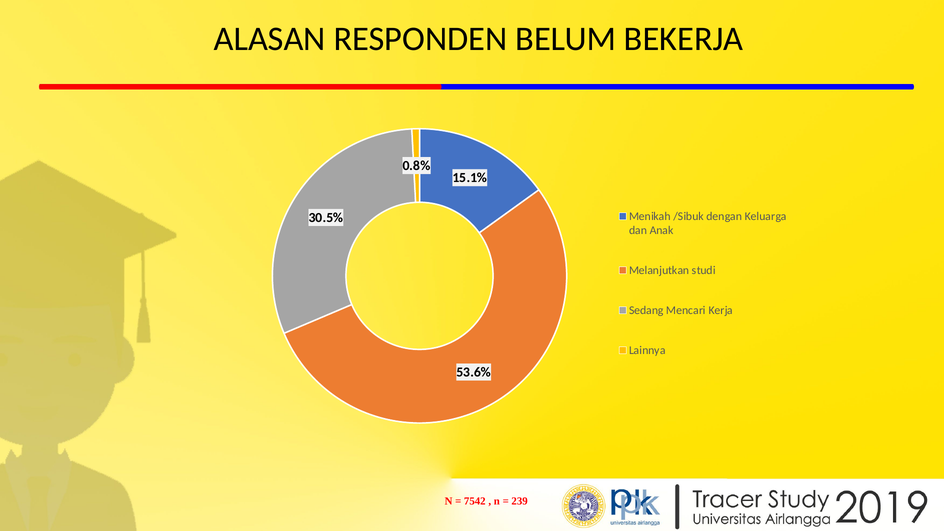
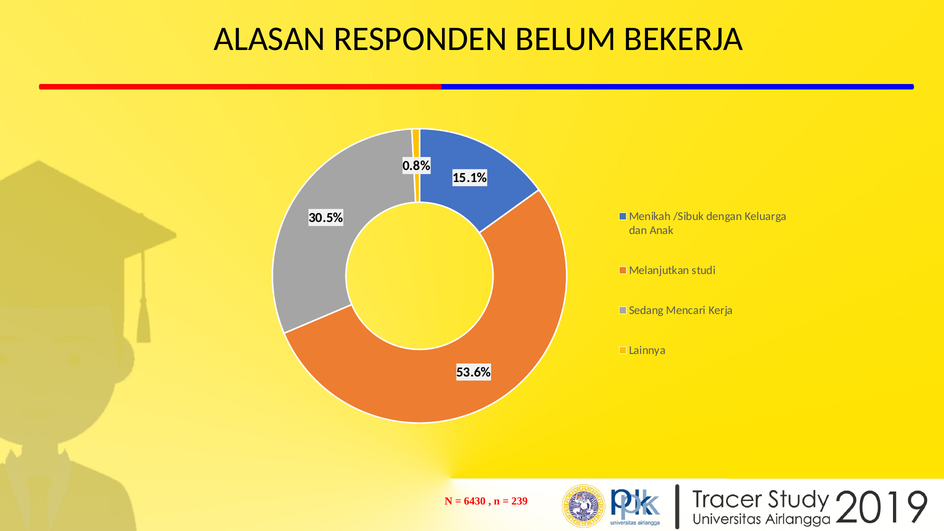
7542: 7542 -> 6430 (475, 501)
